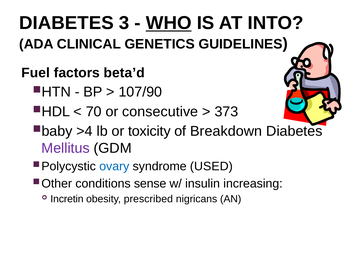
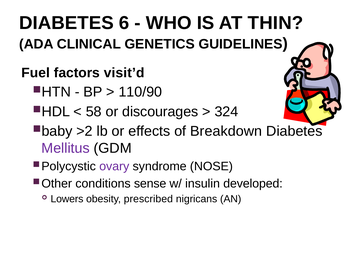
3: 3 -> 6 (124, 23)
WHO underline: present -> none (169, 23)
INTO: INTO -> THIN (276, 23)
beta’d: beta’d -> visit’d (124, 73)
107/90: 107/90 -> 110/90 (140, 92)
70: 70 -> 58 (94, 112)
consecutive: consecutive -> discourages (160, 112)
373: 373 -> 324 (226, 112)
>4: >4 -> >2 (85, 131)
toxicity: toxicity -> effects (149, 131)
ovary colour: blue -> purple (114, 167)
USED: USED -> NOSE (211, 167)
increasing: increasing -> developed (253, 184)
Incretin: Incretin -> Lowers (67, 199)
